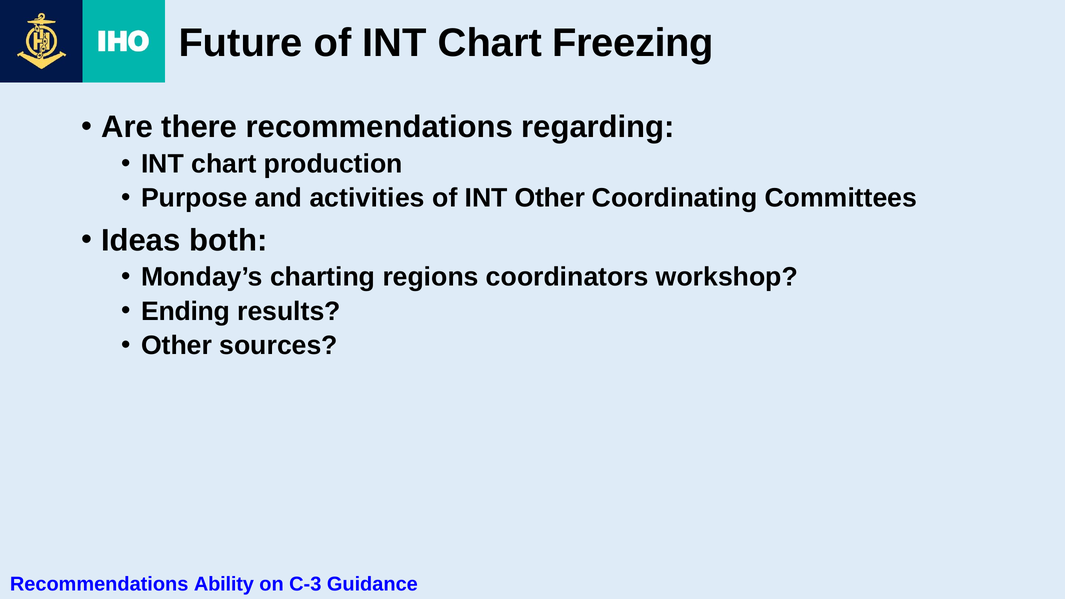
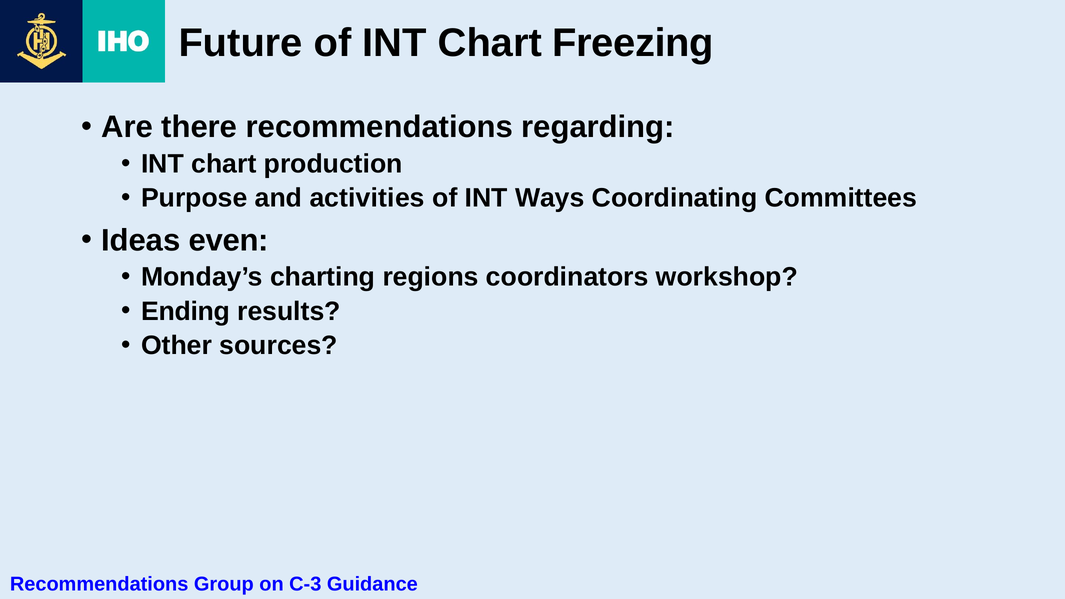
INT Other: Other -> Ways (550, 198)
both: both -> even (229, 240)
Ability: Ability -> Group (224, 584)
